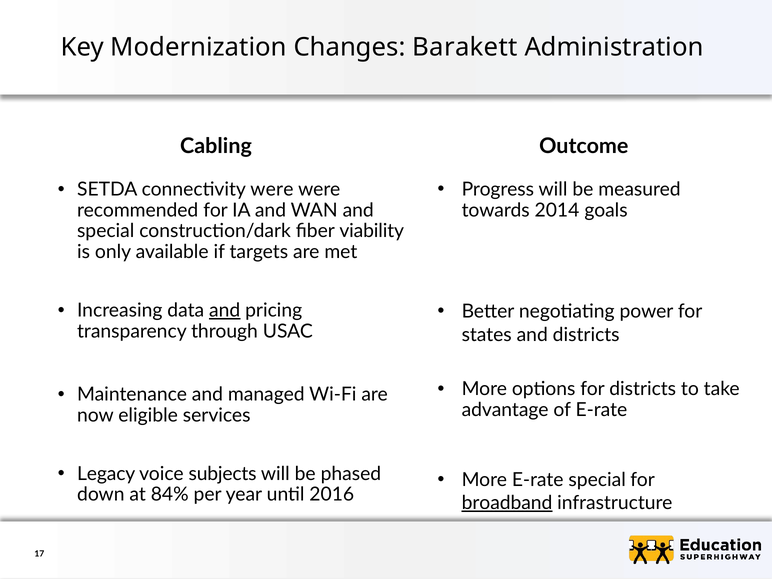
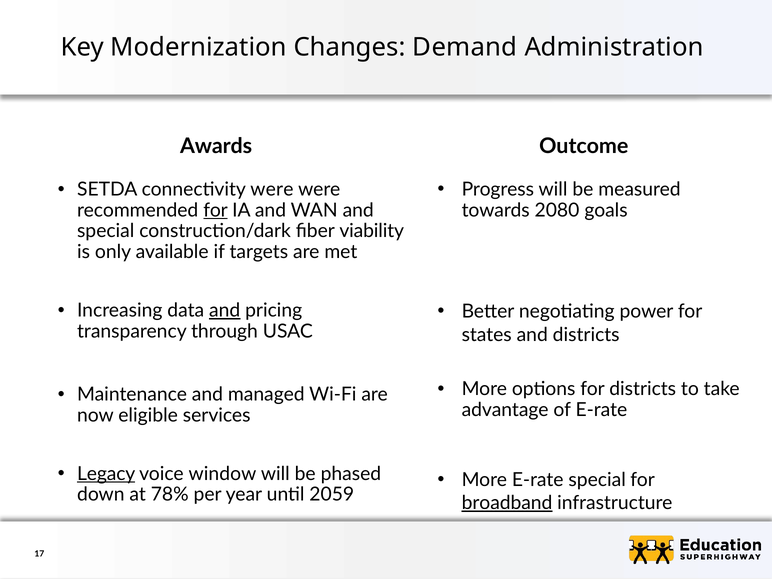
Barakett: Barakett -> Demand (465, 47)
Cabling: Cabling -> Awards (216, 146)
2014: 2014 -> 2080 (557, 210)
for underline: none -> present (216, 210)
Legacy underline: none -> present (106, 474)
subjects: subjects -> window (222, 474)
84%: 84% -> 78% (170, 495)
2016: 2016 -> 2059 (332, 495)
